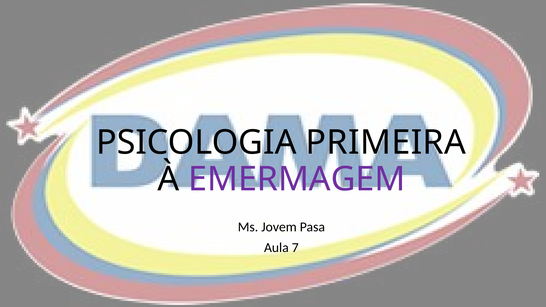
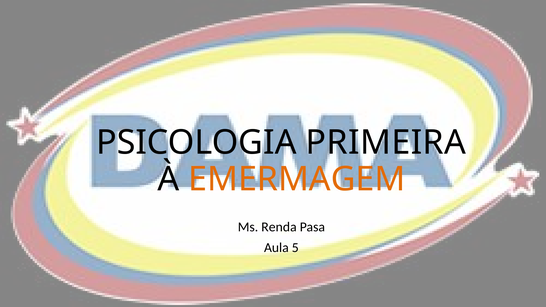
EMERMAGEM colour: purple -> orange (297, 179)
Jovem: Jovem -> Renda (279, 227)
7: 7 -> 5 (295, 248)
